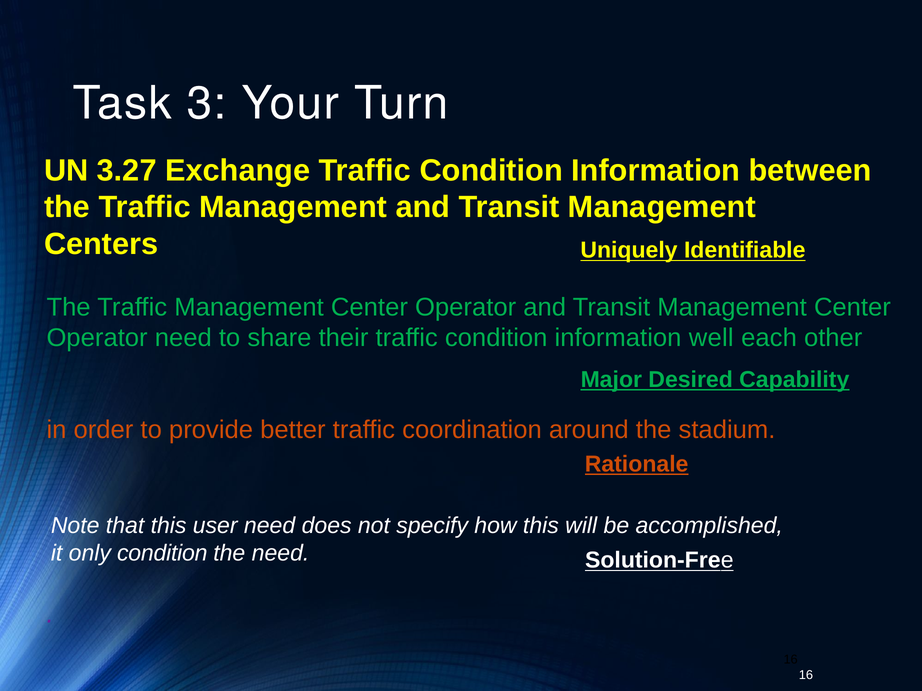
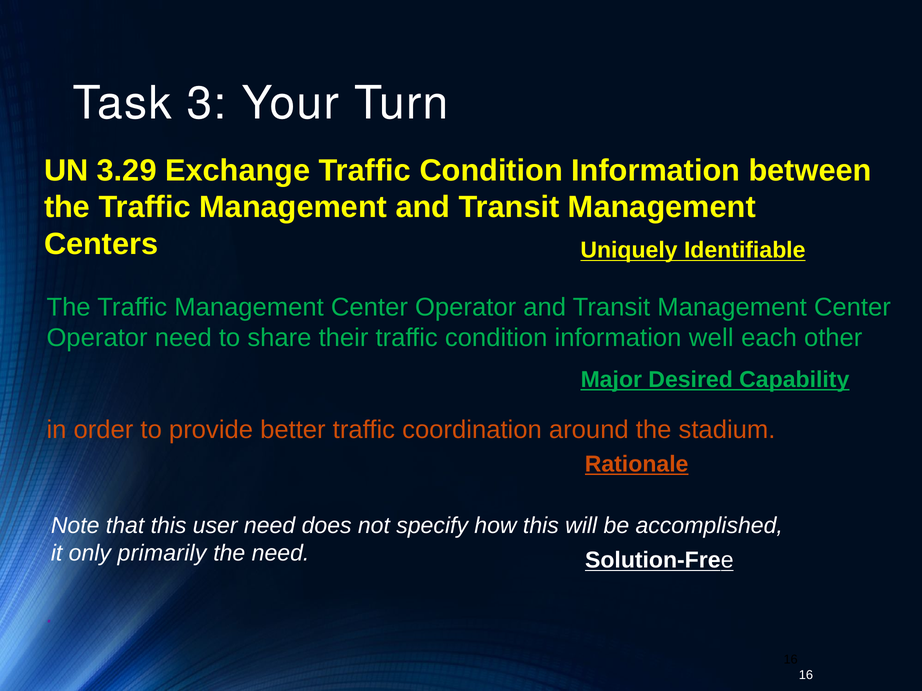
3.27: 3.27 -> 3.29 (127, 171)
only condition: condition -> primarily (162, 554)
